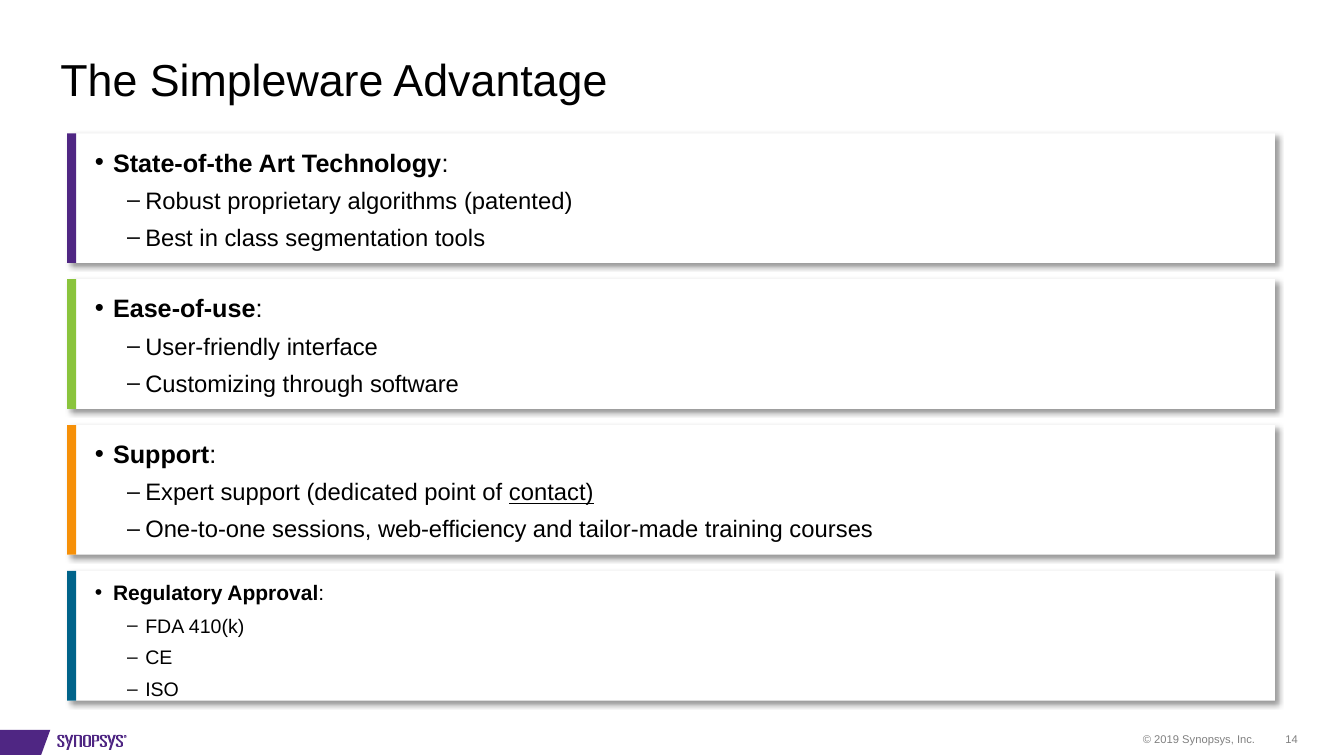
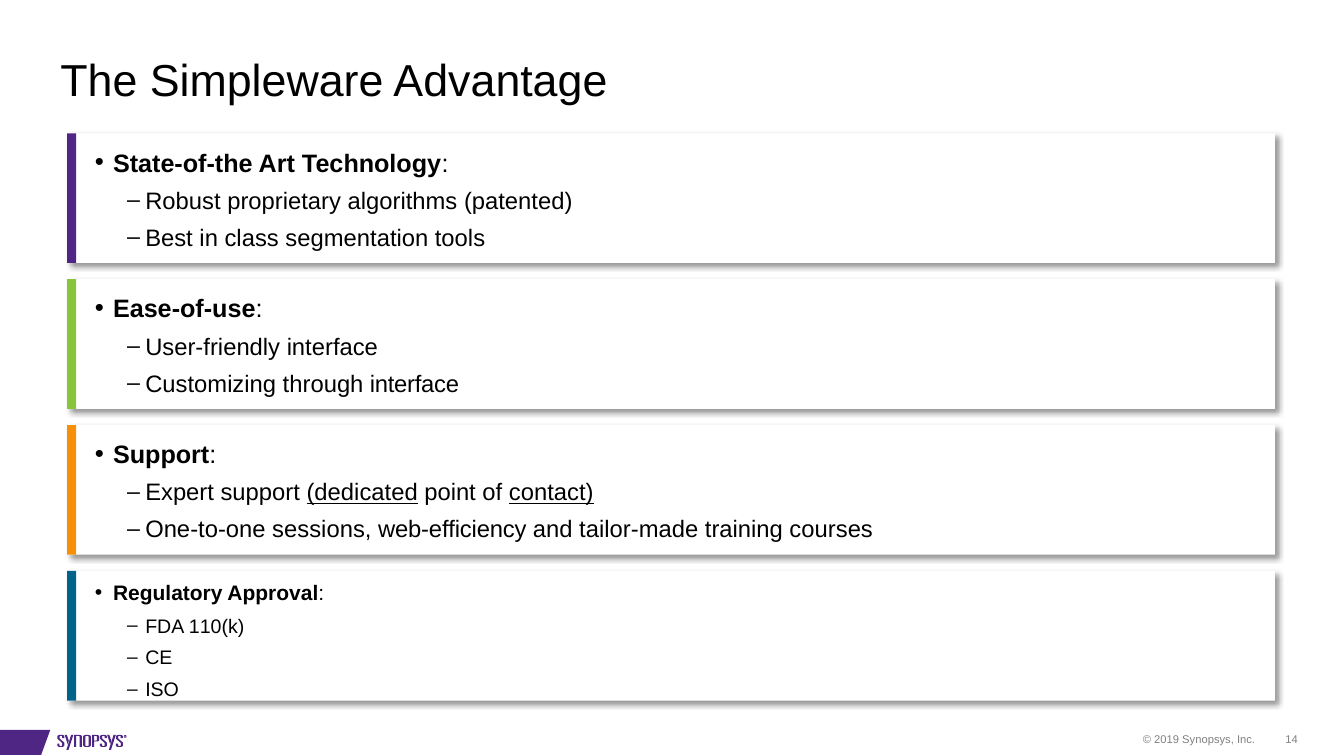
through software: software -> interface (414, 384)
dedicated underline: none -> present (362, 493)
410(k: 410(k -> 110(k (217, 627)
